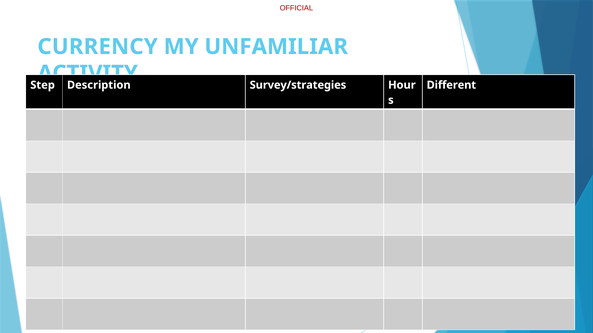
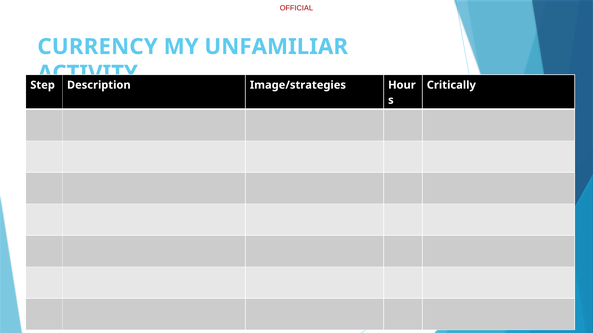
Survey/strategies: Survey/strategies -> Image/strategies (298, 85)
Different: Different -> Critically (451, 85)
